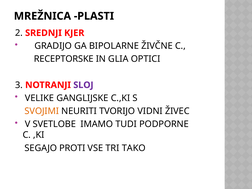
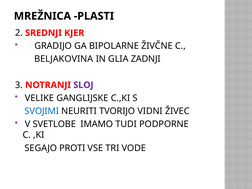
RECEPTORSKE: RECEPTORSKE -> BELJAKOVINA (64, 59)
OPTICI: OPTICI -> ZADNJI (146, 59)
SVOJIMI colour: orange -> blue (42, 111)
TAKO: TAKO -> VODE (134, 148)
